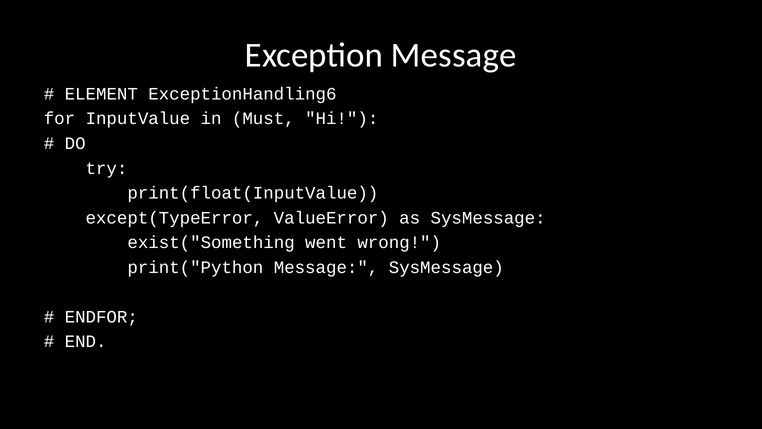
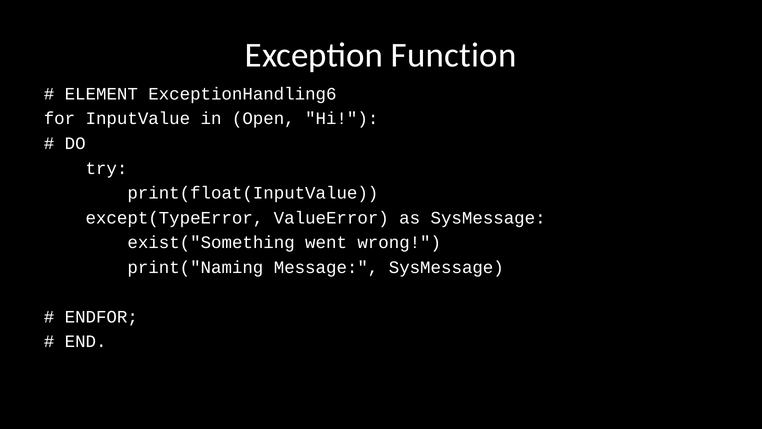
Exception Message: Message -> Function (454, 55)
Must: Must -> Open (263, 119)
print("Python: print("Python -> print("Naming (195, 267)
